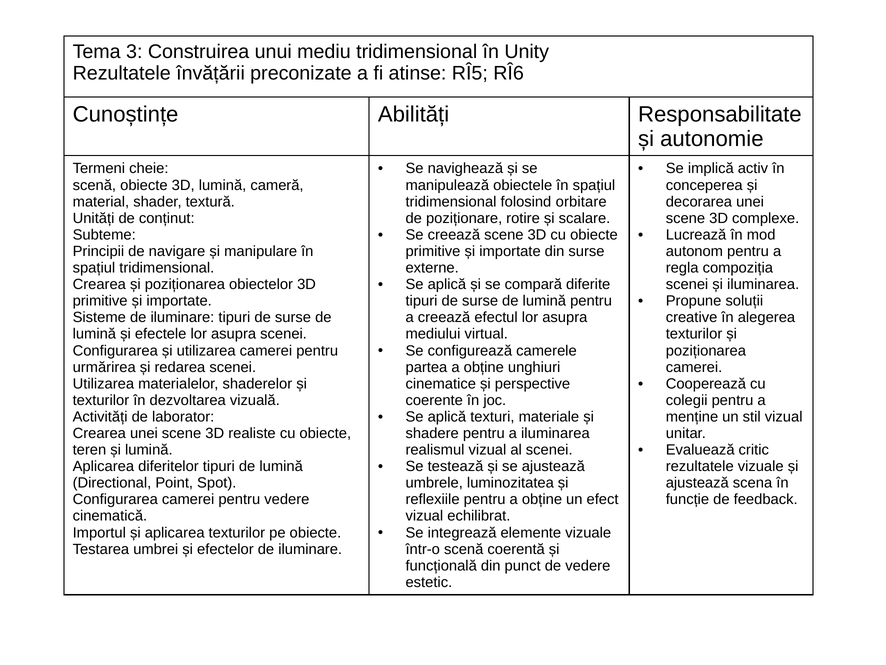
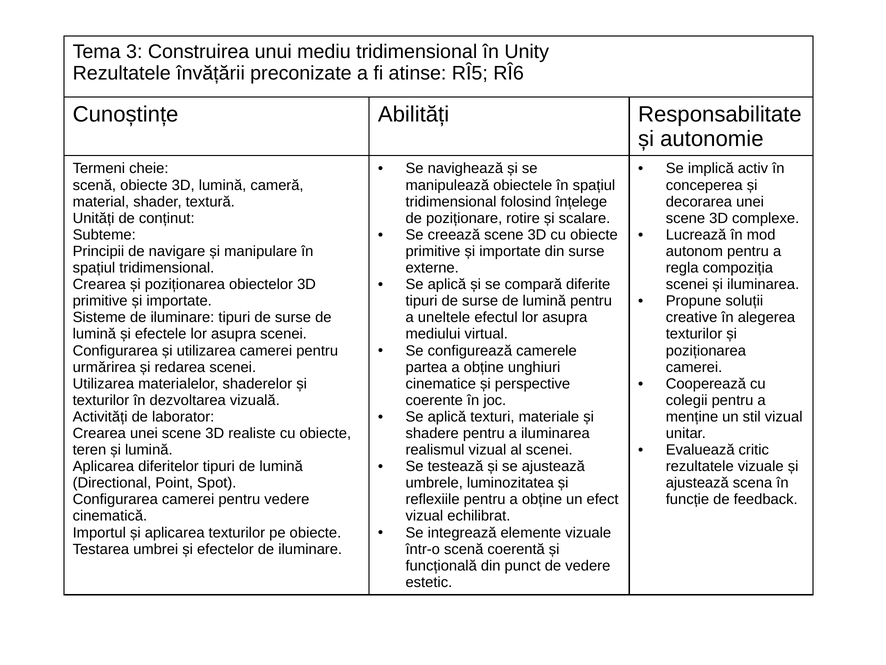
orbitare: orbitare -> înțelege (581, 202)
a creează: creează -> uneltele (444, 317)
